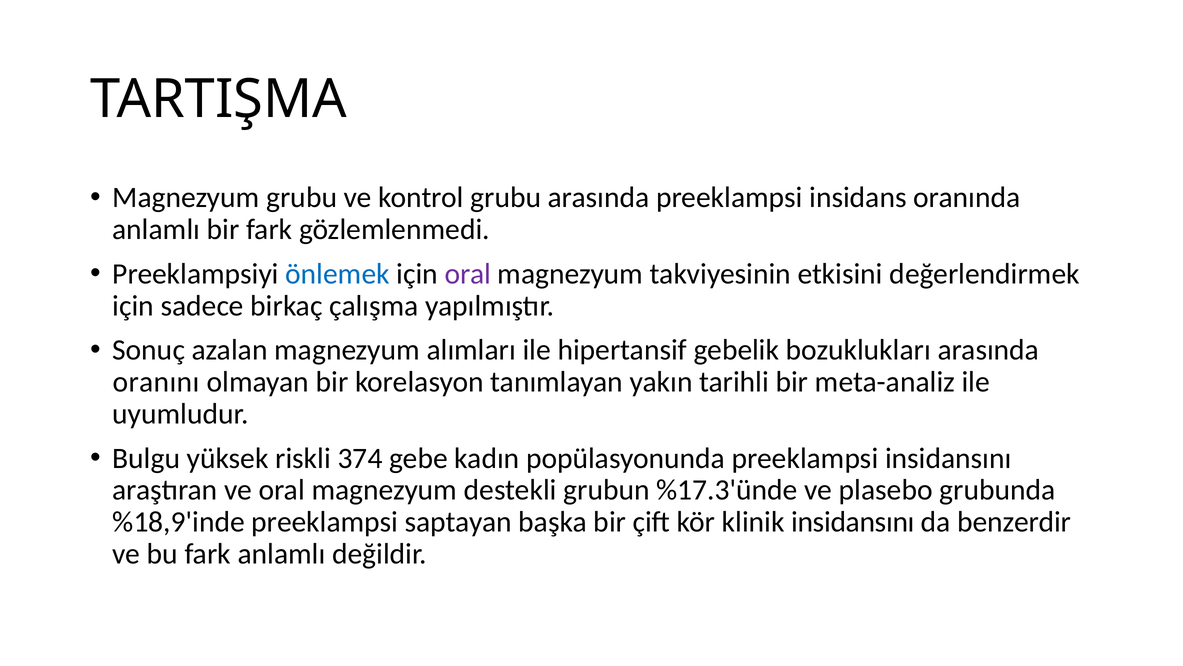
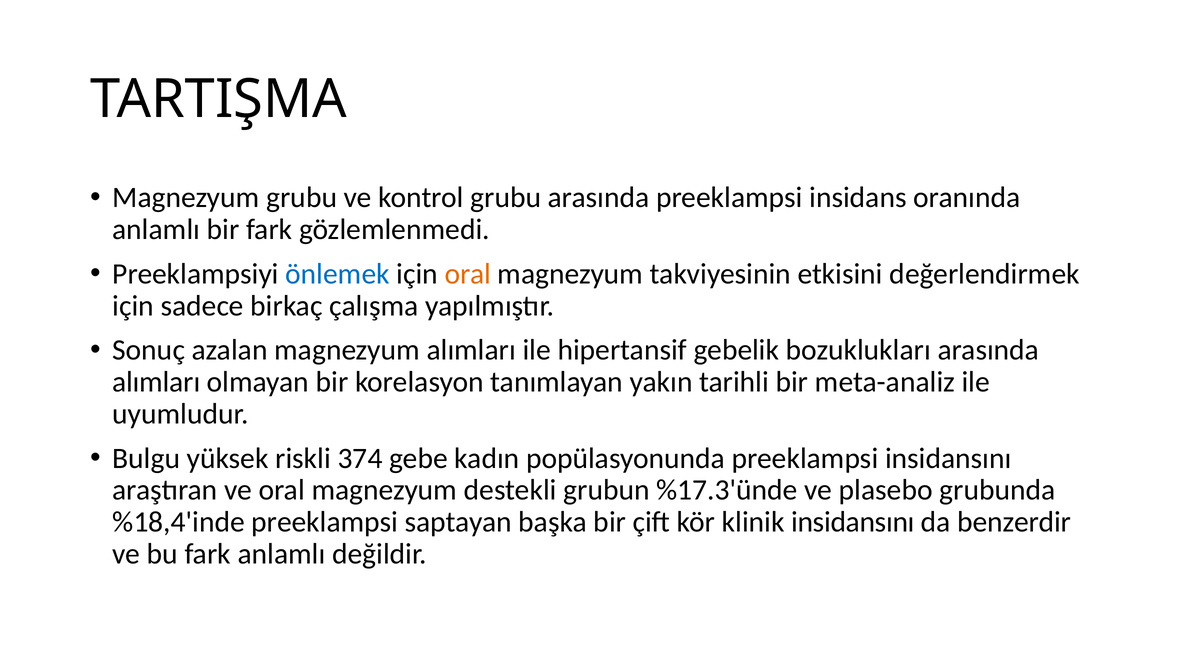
oral colour: purple -> orange (468, 274)
oranını: oranını -> alımları (156, 382)
%18,9'inde: %18,9'inde -> %18,4'inde (179, 522)
